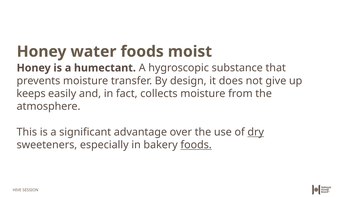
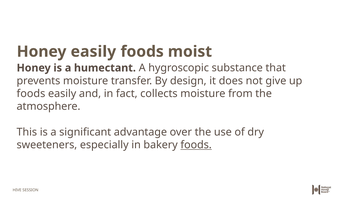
Honey water: water -> easily (93, 52)
keeps: keeps -> foods (31, 94)
dry underline: present -> none (256, 132)
